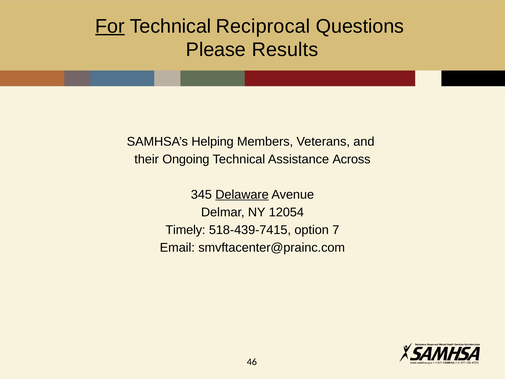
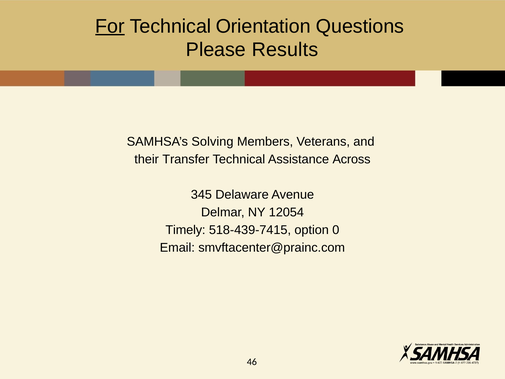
Reciprocal: Reciprocal -> Orientation (263, 26)
Helping: Helping -> Solving (212, 141)
Ongoing: Ongoing -> Transfer (186, 159)
Delaware underline: present -> none (242, 194)
7: 7 -> 0 (336, 230)
